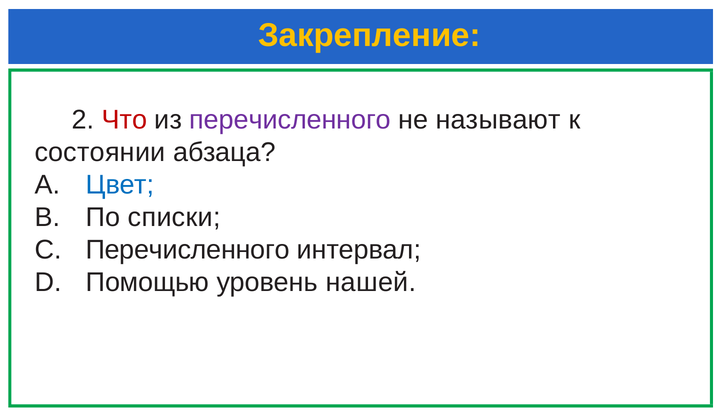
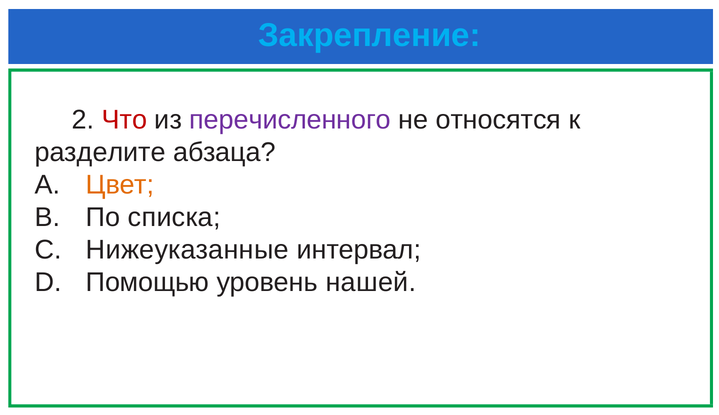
Закрепление colour: yellow -> light blue (369, 35)
называют: называют -> относятся (498, 120)
состоянии: состоянии -> разделите (100, 152)
Цвет colour: blue -> orange (120, 185)
списки: списки -> списка (174, 217)
Перечисленного: Перечисленного -> Нижеуказанные (187, 250)
